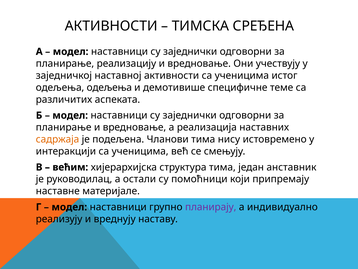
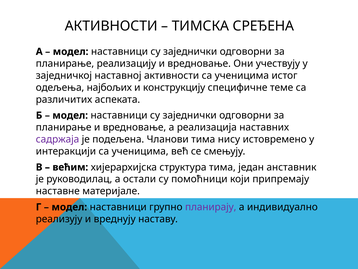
одељења одељења: одељења -> најбољих (109, 87)
демотивише: демотивише -> конструкцију (174, 87)
садржаја colour: orange -> purple (58, 139)
